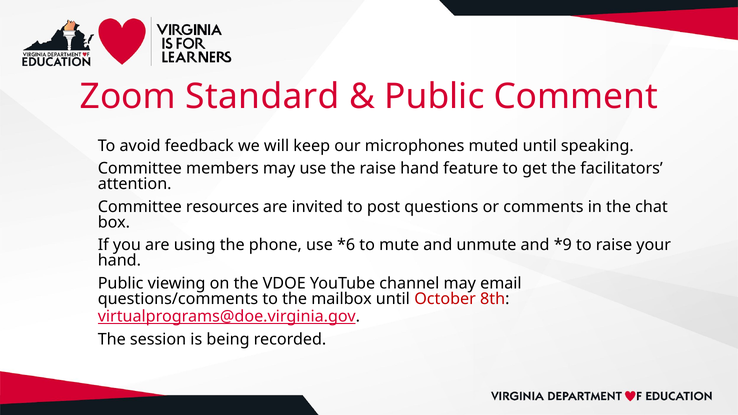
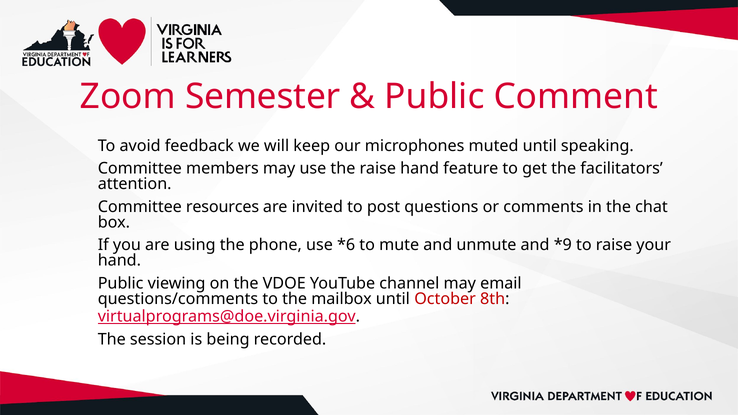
Standard: Standard -> Semester (263, 97)
